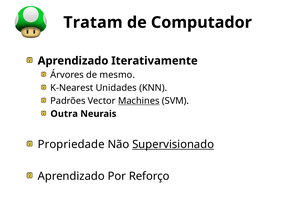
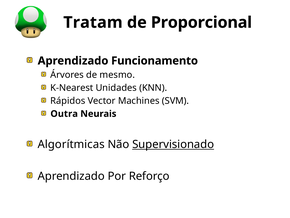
Computador: Computador -> Proporcional (201, 22)
Iterativamente: Iterativamente -> Funcionamento (155, 61)
Padrões: Padrões -> Rápidos (68, 101)
Machines underline: present -> none (139, 101)
Propriedade: Propriedade -> Algorítmicas (71, 144)
